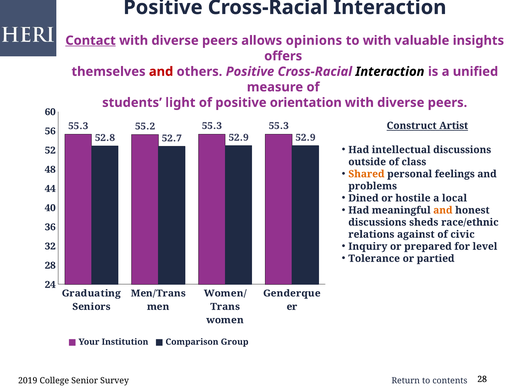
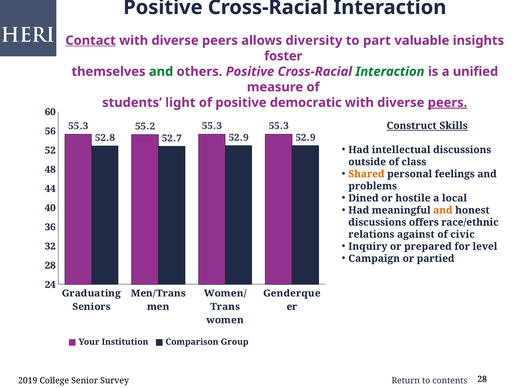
opinions: opinions -> diversity (314, 41)
to with: with -> part (377, 41)
offers: offers -> foster (283, 56)
and colour: red -> green (161, 72)
Interaction colour: black -> green (390, 72)
orientation: orientation -> democratic (306, 103)
peers underline: none -> present (447, 103)
Artist: Artist -> Skills (454, 126)
sheds: sheds -> offers (424, 223)
Tolerance: Tolerance -> Campaign (374, 259)
